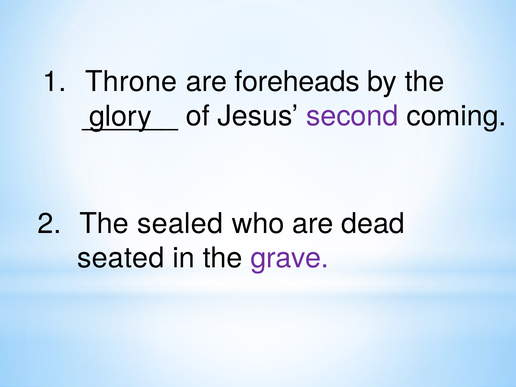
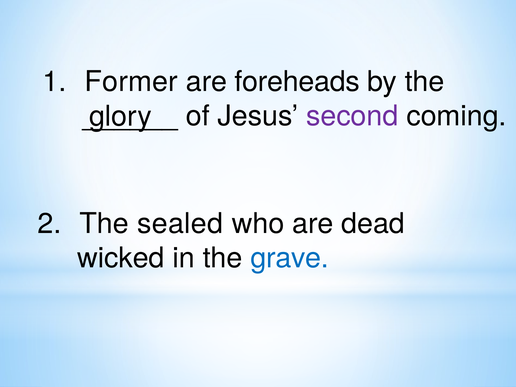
Throne: Throne -> Former (131, 82)
seated: seated -> wicked (121, 258)
grave colour: purple -> blue (290, 258)
